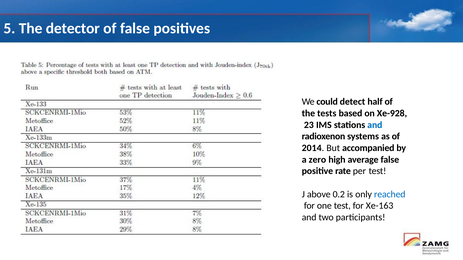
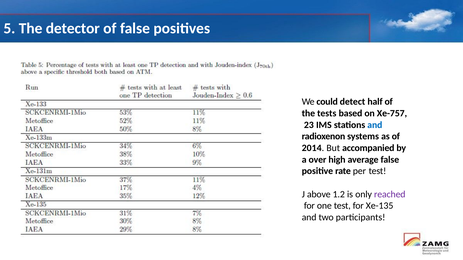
Xe-928: Xe-928 -> Xe-757 (392, 113)
zero: zero -> over (317, 160)
0.2: 0.2 -> 1.2 (339, 194)
reached colour: blue -> purple (390, 194)
Xe-163: Xe-163 -> Xe-135 (380, 206)
